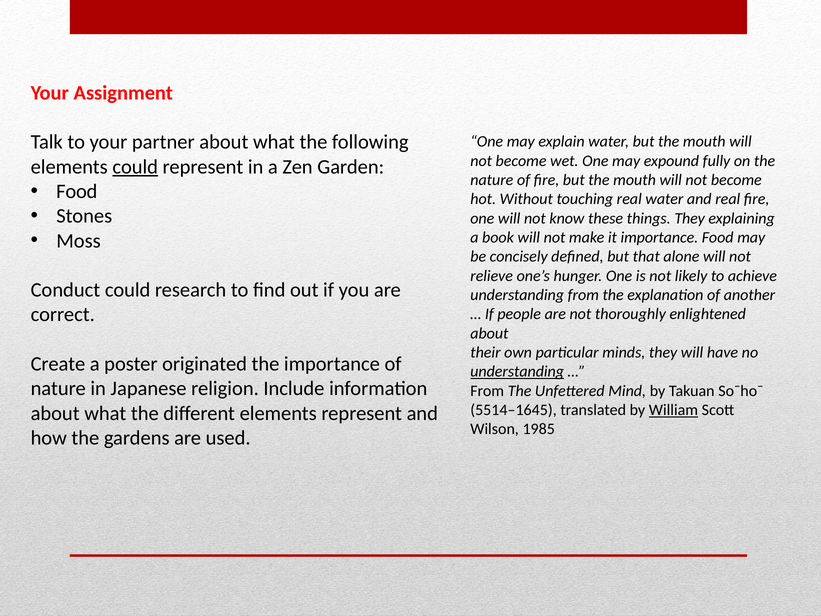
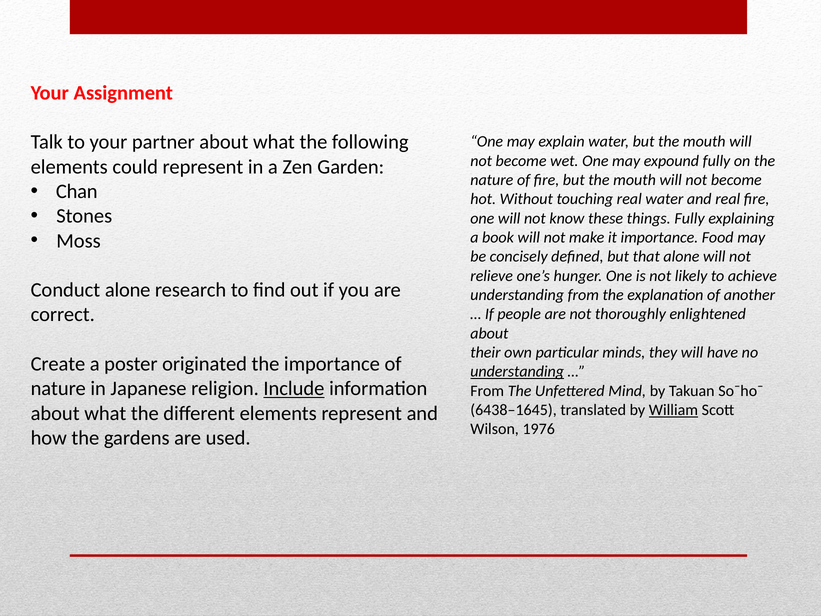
could underline: present -> none (135, 167)
Food: Food -> Chan (77, 191)
things They: They -> Fully (690, 218)
Conduct could: could -> alone (128, 290)
Include underline: none -> present (294, 388)
5514–1645: 5514–1645 -> 6438–1645 (514, 410)
1985: 1985 -> 1976 (539, 429)
